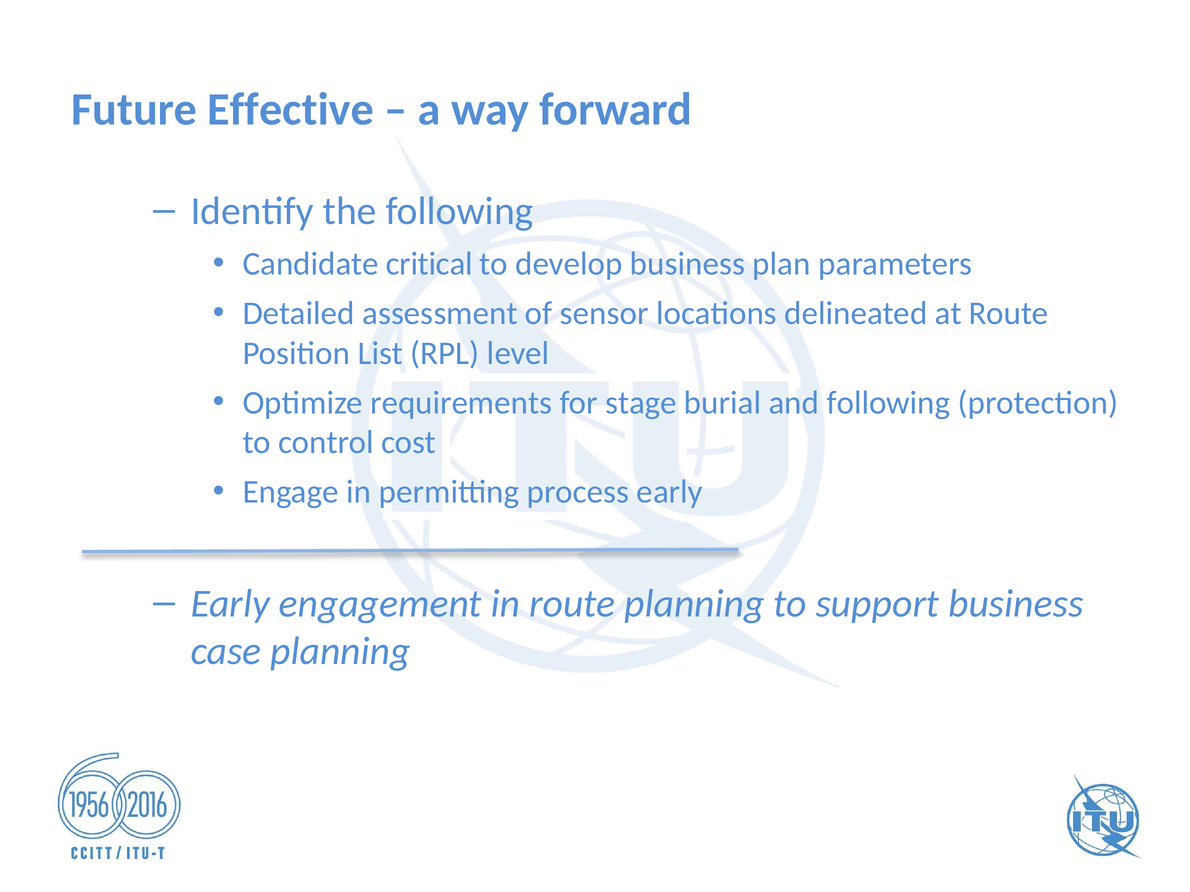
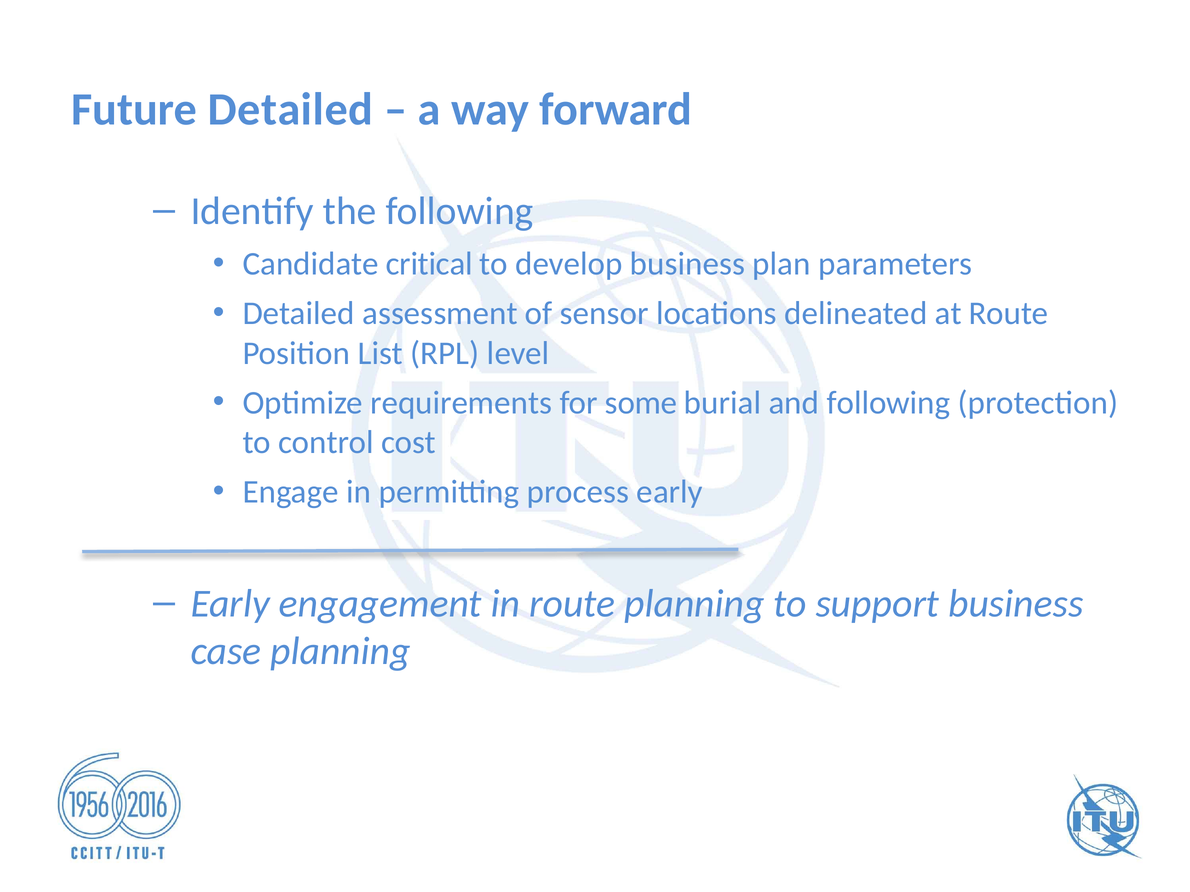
Future Effective: Effective -> Detailed (290, 110)
stage: stage -> some (641, 403)
